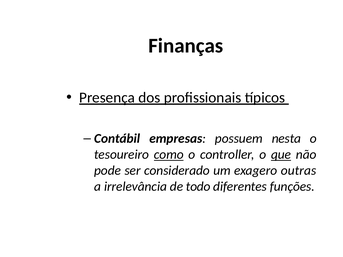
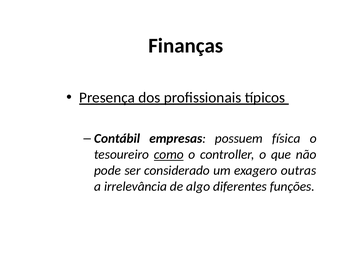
nesta: nesta -> física (286, 139)
que underline: present -> none (281, 155)
todo: todo -> algo (198, 187)
